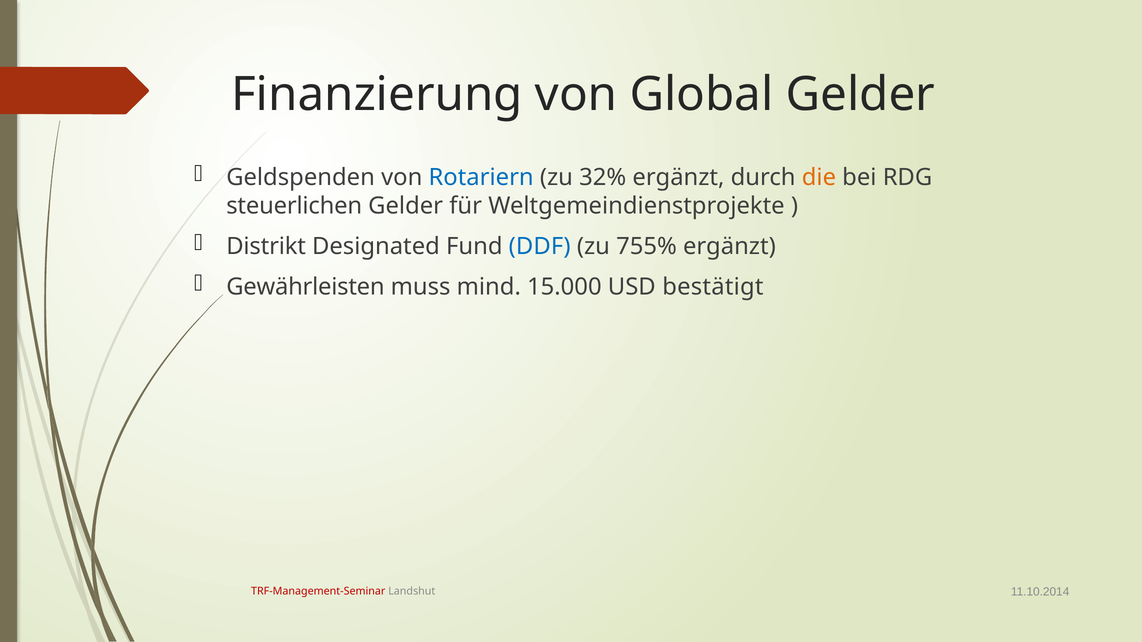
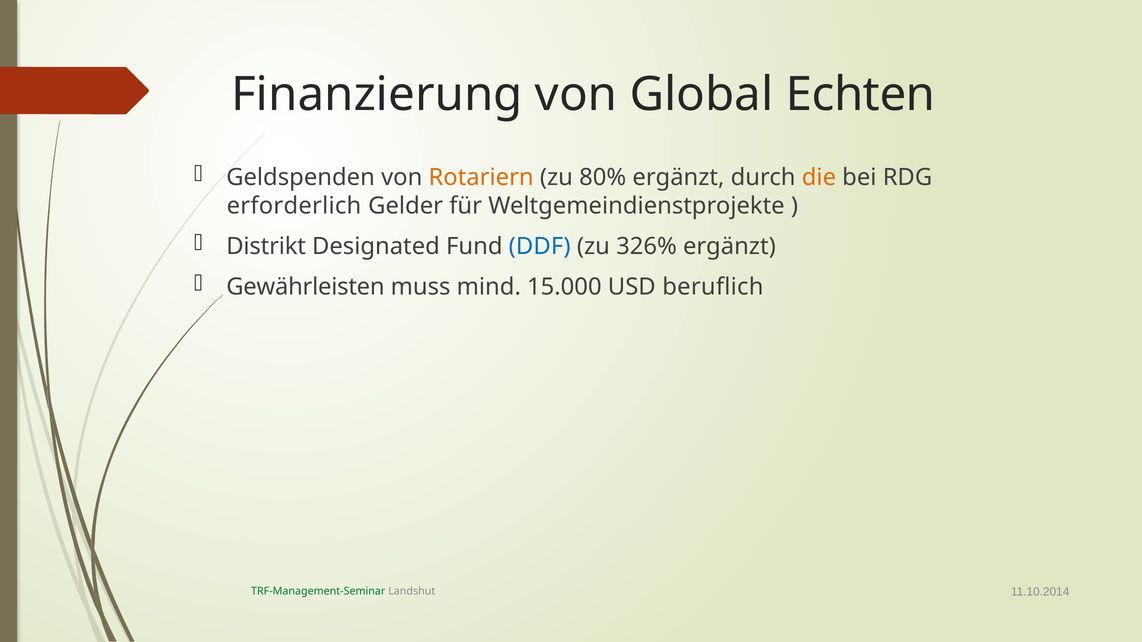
Global Gelder: Gelder -> Echten (861, 95)
Rotariern colour: blue -> orange (481, 177)
32%: 32% -> 80% (603, 177)
steuerlichen: steuerlichen -> erforderlich (294, 206)
755%: 755% -> 326% (646, 246)
bestätigt: bestätigt -> beruflich (713, 287)
TRF-Management-Seminar colour: red -> green (318, 592)
